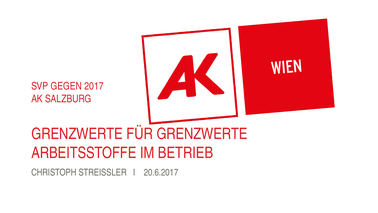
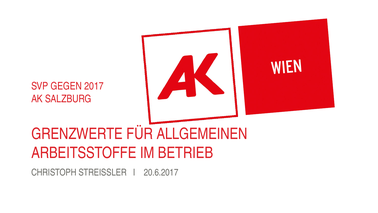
FÜR GRENZWERTE: GRENZWERTE -> ALLGEMEINEN (202, 134)
